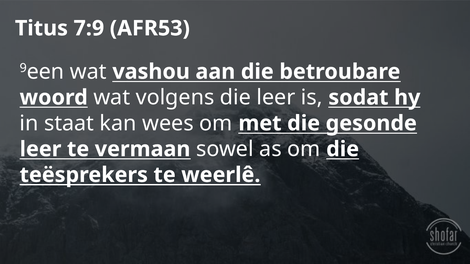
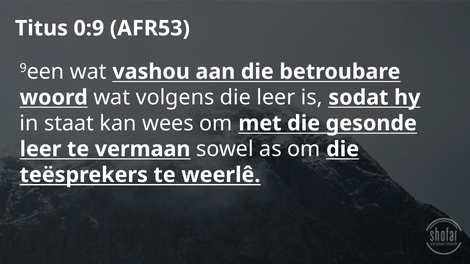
7:9: 7:9 -> 0:9 (89, 28)
